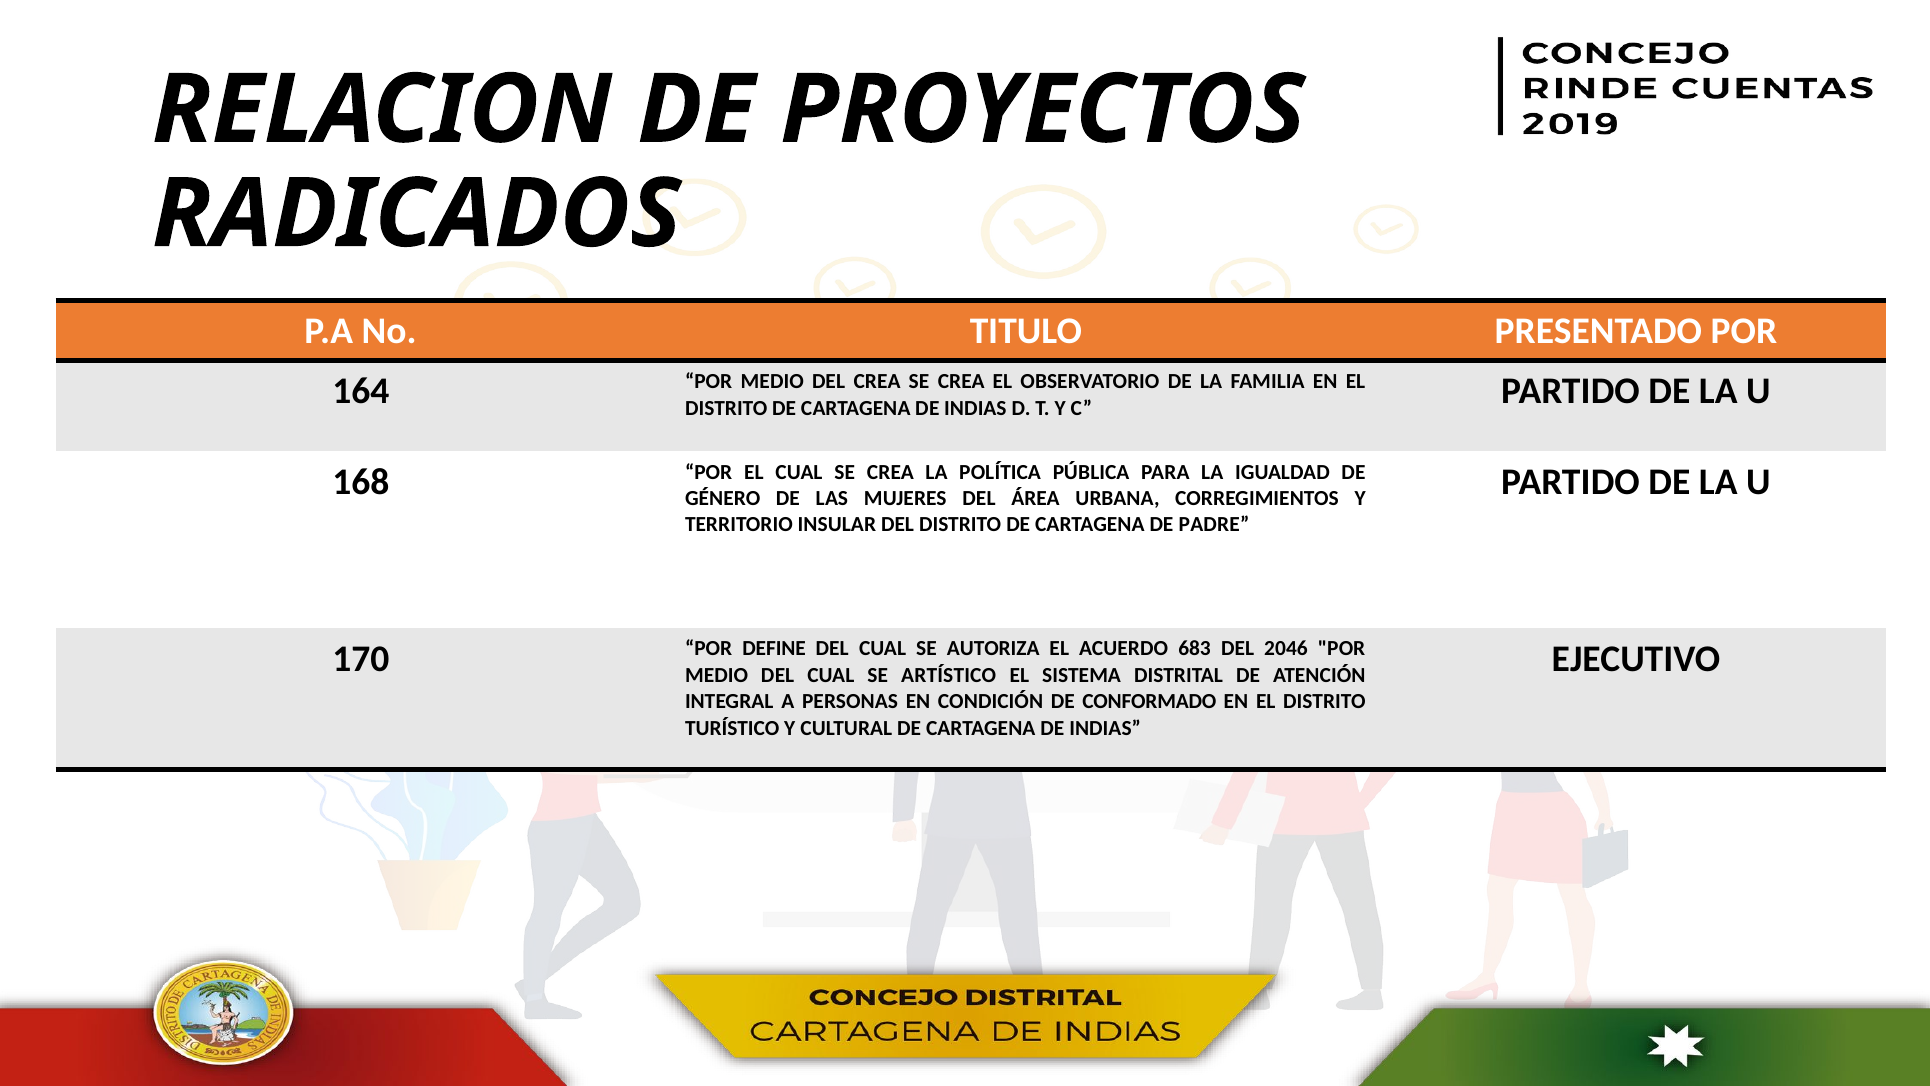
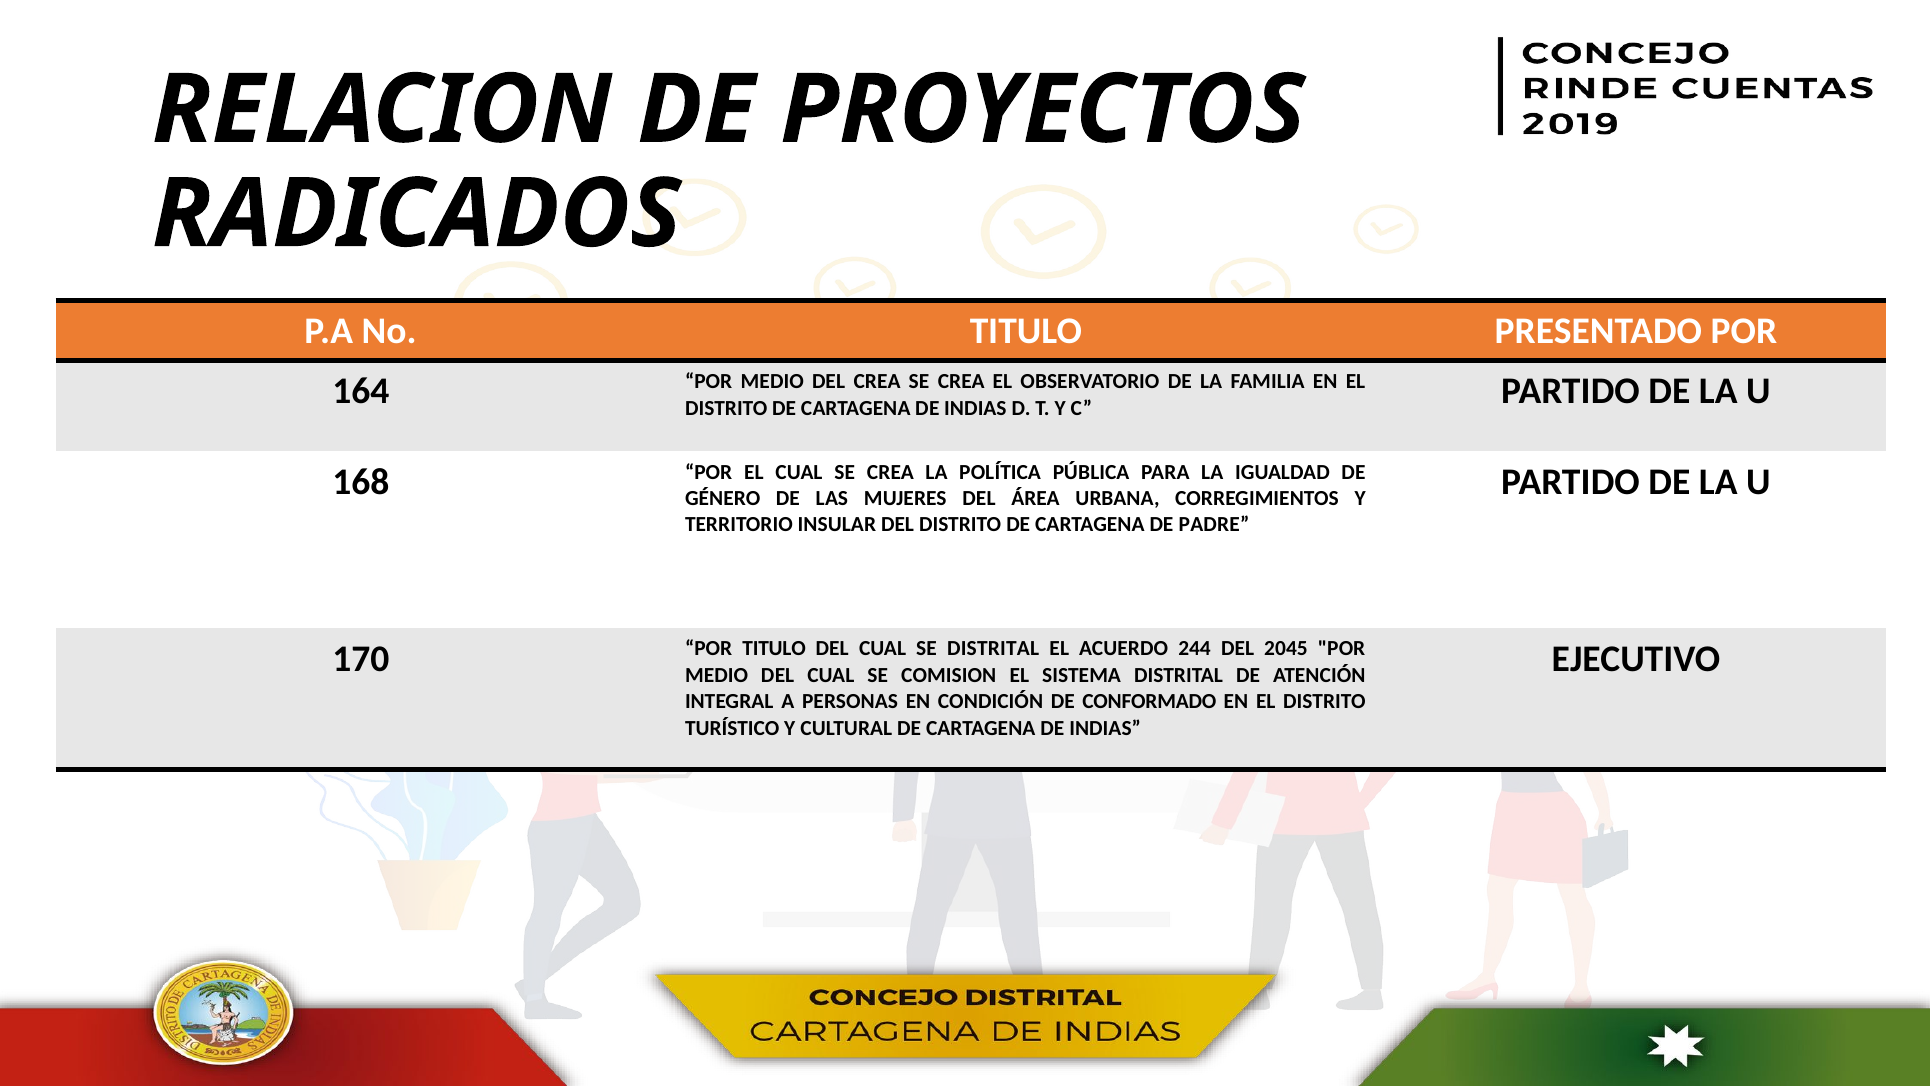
POR DEFINE: DEFINE -> TITULO (774, 649)
SE AUTORIZA: AUTORIZA -> DISTRITAL (993, 649)
683: 683 -> 244 (1195, 649)
2046: 2046 -> 2045 (1286, 649)
ARTÍSTICO: ARTÍSTICO -> COMISION (949, 675)
